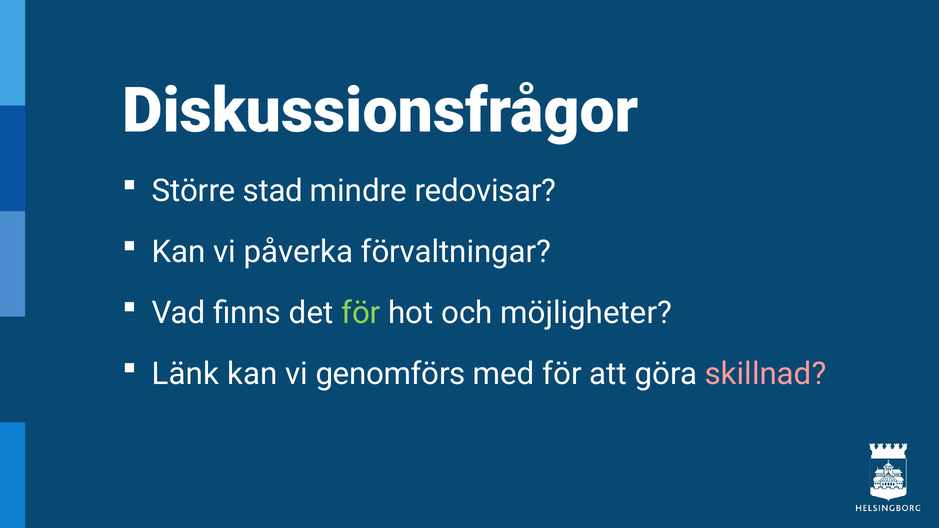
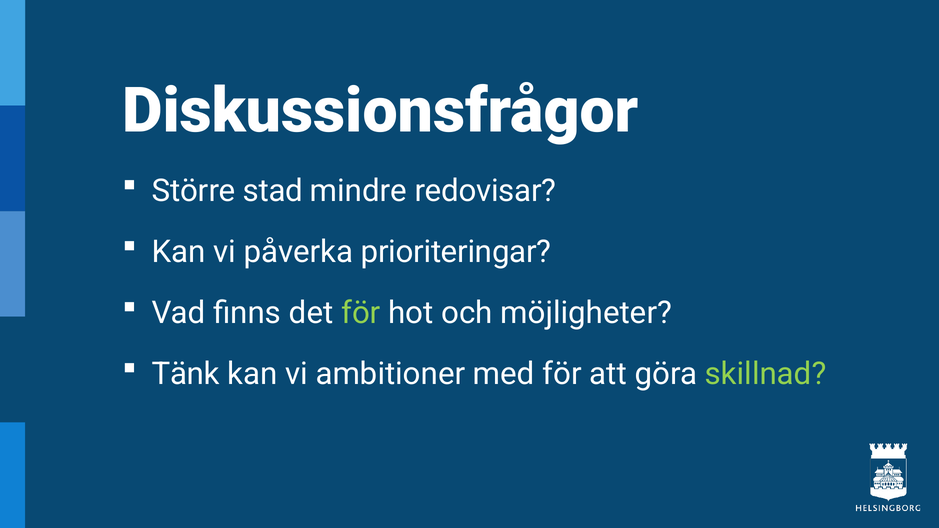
förvaltningar: förvaltningar -> prioriteringar (456, 252)
Länk: Länk -> Tänk (186, 374)
genomförs: genomförs -> ambitioner (390, 374)
skillnad colour: pink -> light green (766, 374)
